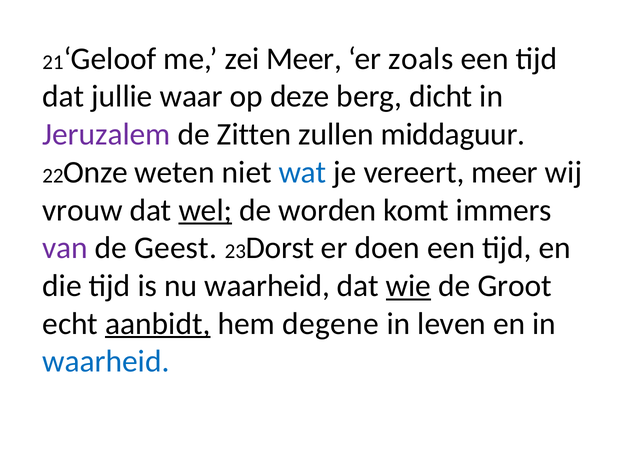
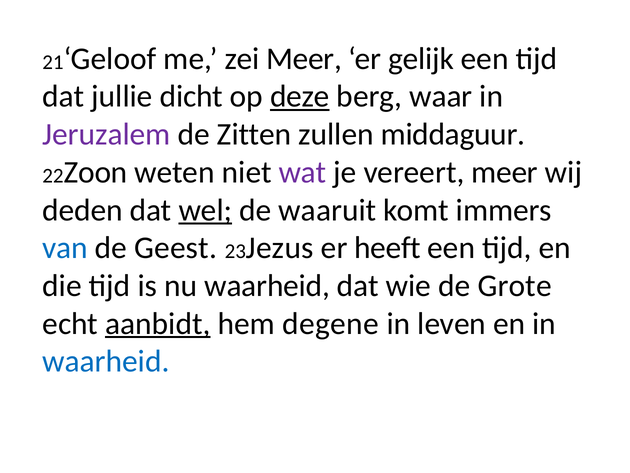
zoals: zoals -> gelijk (421, 59)
waar: waar -> dicht (191, 96)
deze underline: none -> present (300, 96)
dicht: dicht -> waar (441, 96)
Onze: Onze -> Zoon (96, 172)
wat colour: blue -> purple (302, 172)
vrouw: vrouw -> deden (83, 210)
worden: worden -> waaruit (327, 210)
van colour: purple -> blue (65, 248)
Dorst: Dorst -> Jezus (280, 248)
doen: doen -> heeft (388, 248)
wie underline: present -> none (408, 285)
Groot: Groot -> Grote (515, 285)
